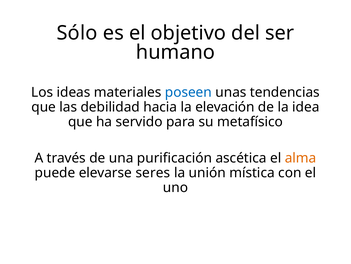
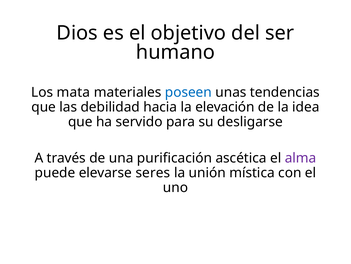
Sólo: Sólo -> Dios (77, 33)
ideas: ideas -> mata (73, 92)
metafísico: metafísico -> desligarse (250, 122)
alma colour: orange -> purple (301, 158)
